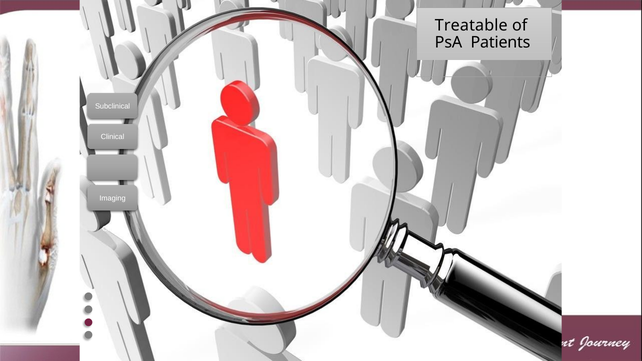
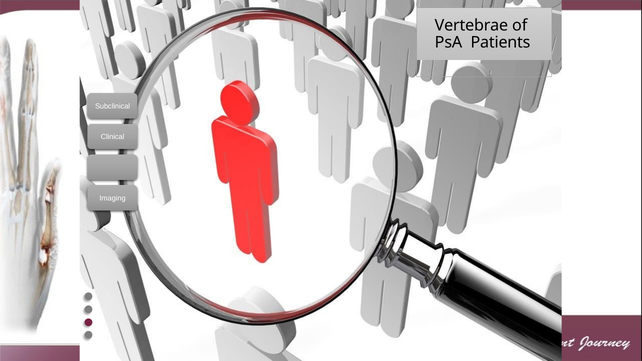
Treatable: Treatable -> Vertebrae (471, 25)
